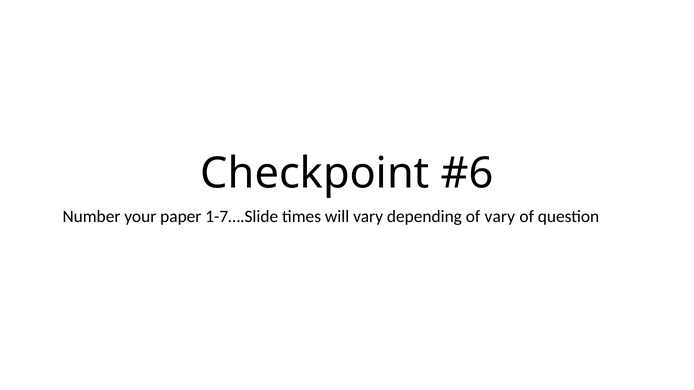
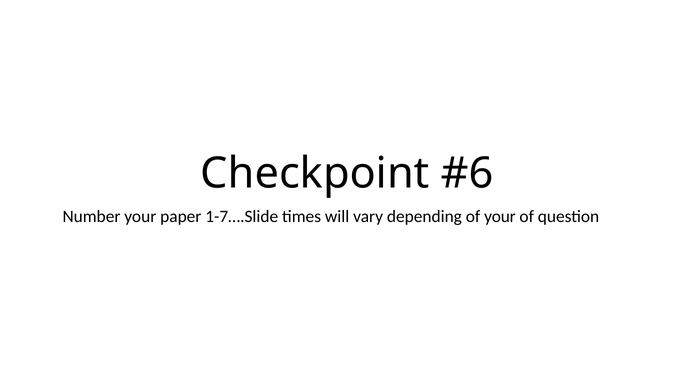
of vary: vary -> your (500, 217)
